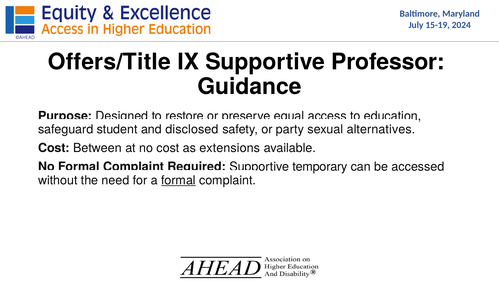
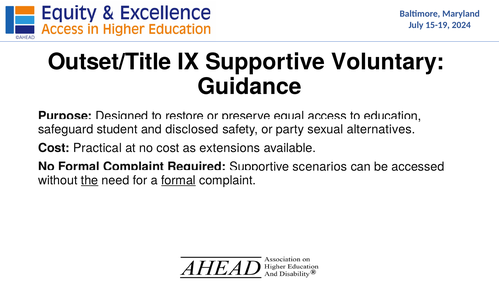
Offers/Title: Offers/Title -> Outset/Title (109, 62)
Professor: Professor -> Voluntary (388, 62)
Between: Between -> Practical (97, 148)
temporary: temporary -> scenarios (320, 167)
the underline: none -> present (90, 180)
